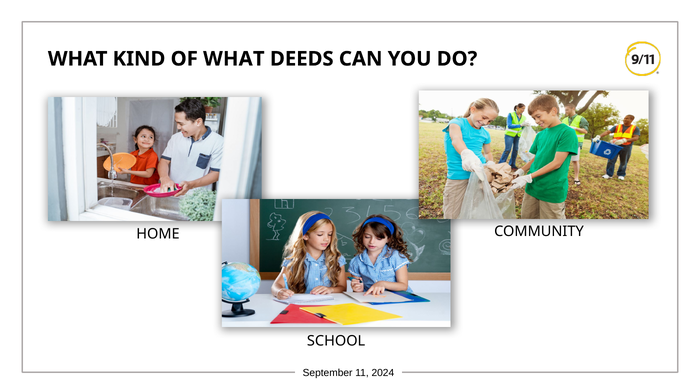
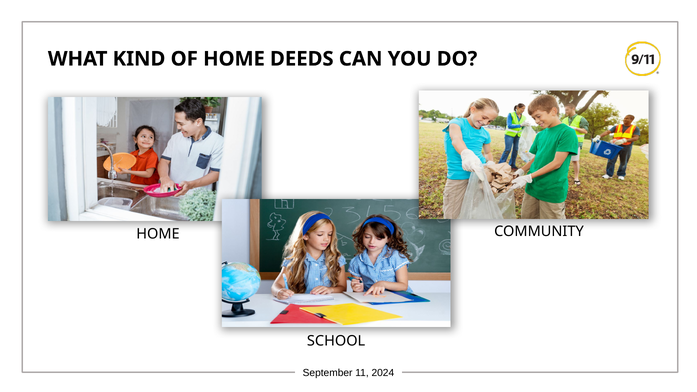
OF WHAT: WHAT -> HOME (234, 59)
